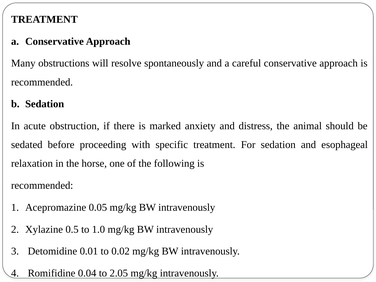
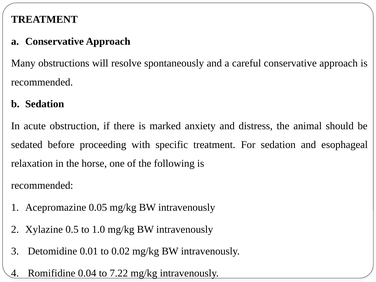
2.05: 2.05 -> 7.22 (119, 273)
